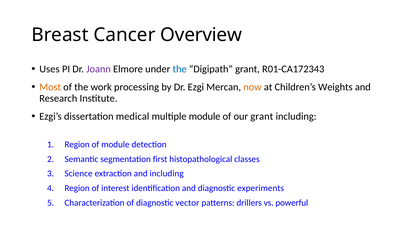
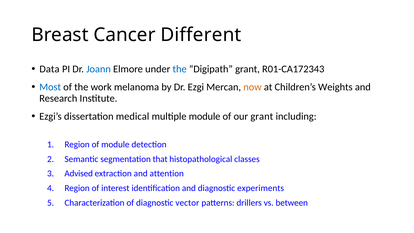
Overview: Overview -> Different (201, 35)
Uses: Uses -> Data (49, 69)
Joann colour: purple -> blue (99, 69)
Most colour: orange -> blue (50, 87)
processing: processing -> melanoma (137, 87)
first: first -> that (160, 159)
Science: Science -> Advised (79, 174)
and including: including -> attention (167, 174)
powerful: powerful -> between (292, 203)
